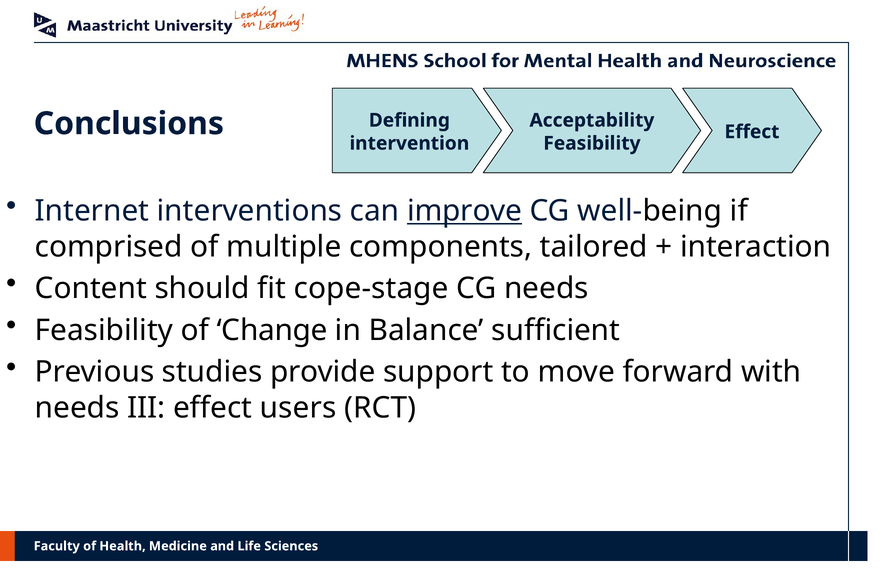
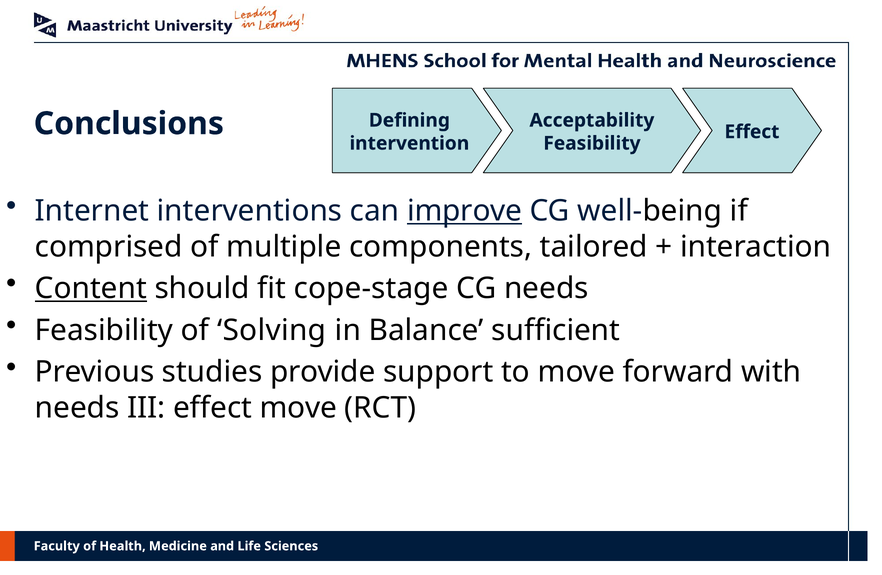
Content underline: none -> present (91, 289)
Change: Change -> Solving (272, 330)
effect users: users -> move (298, 408)
